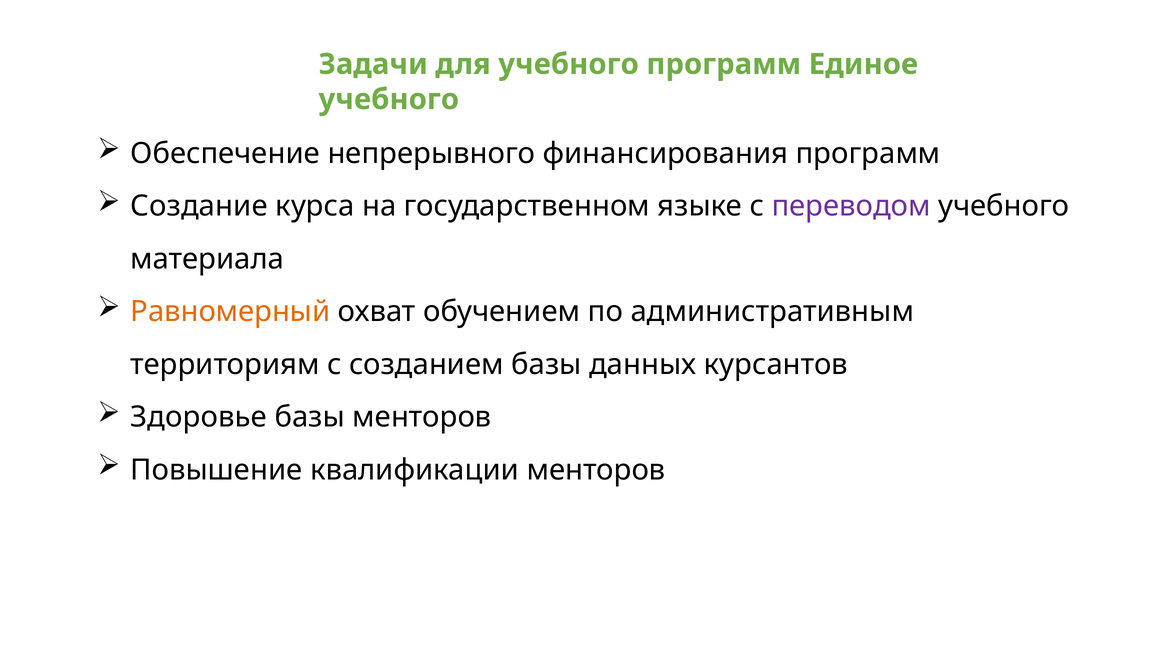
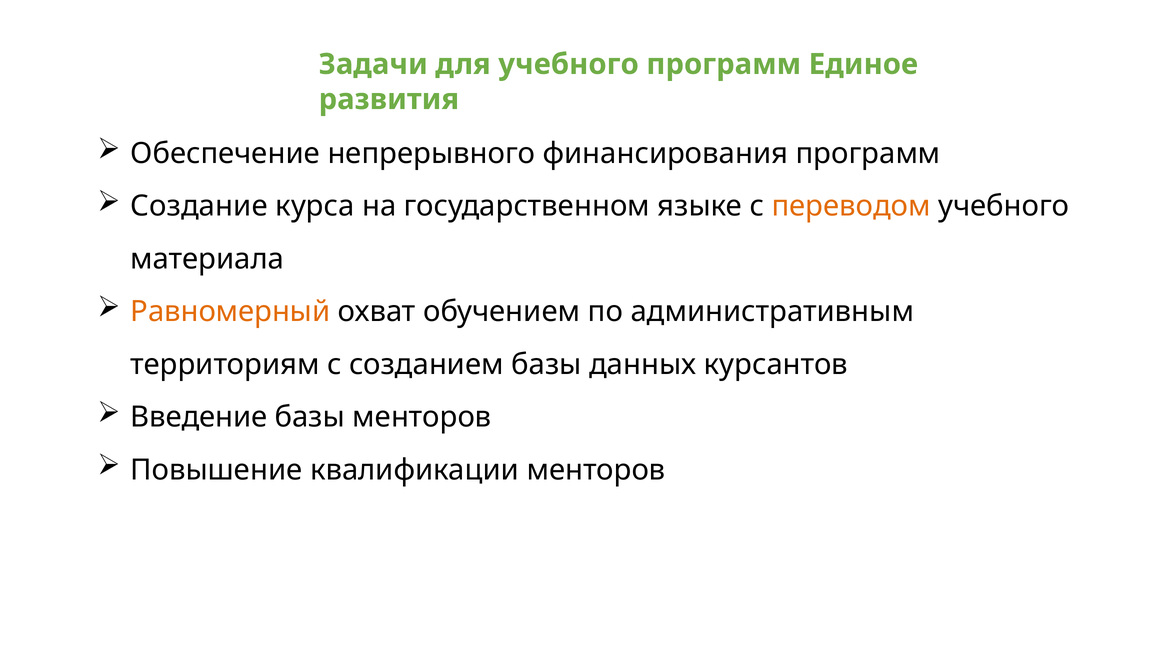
учебного: учебного -> развития (389, 99)
переводом colour: purple -> orange (851, 206)
Здоровье: Здоровье -> Введение (199, 417)
